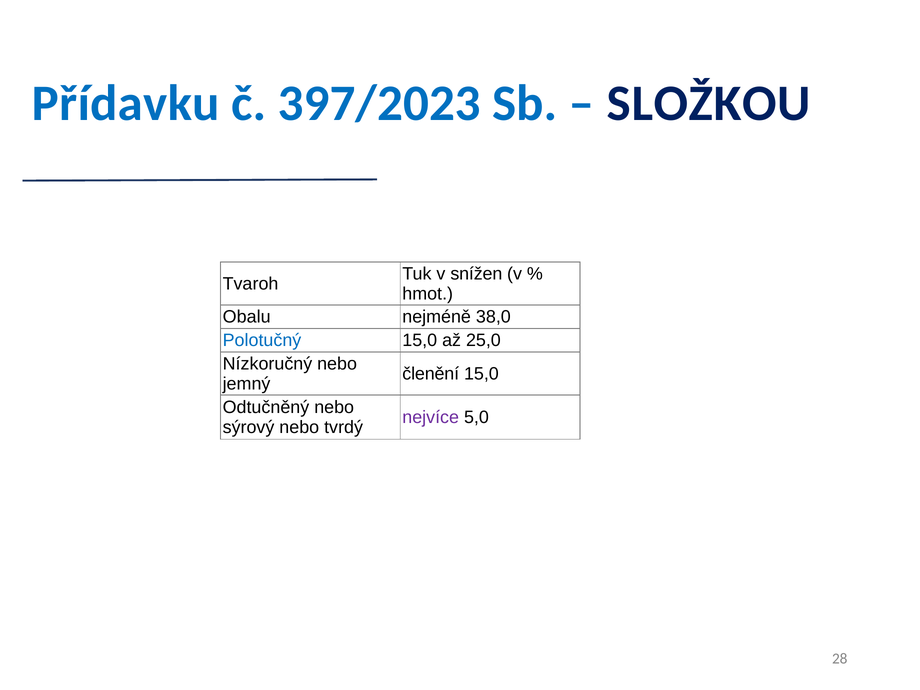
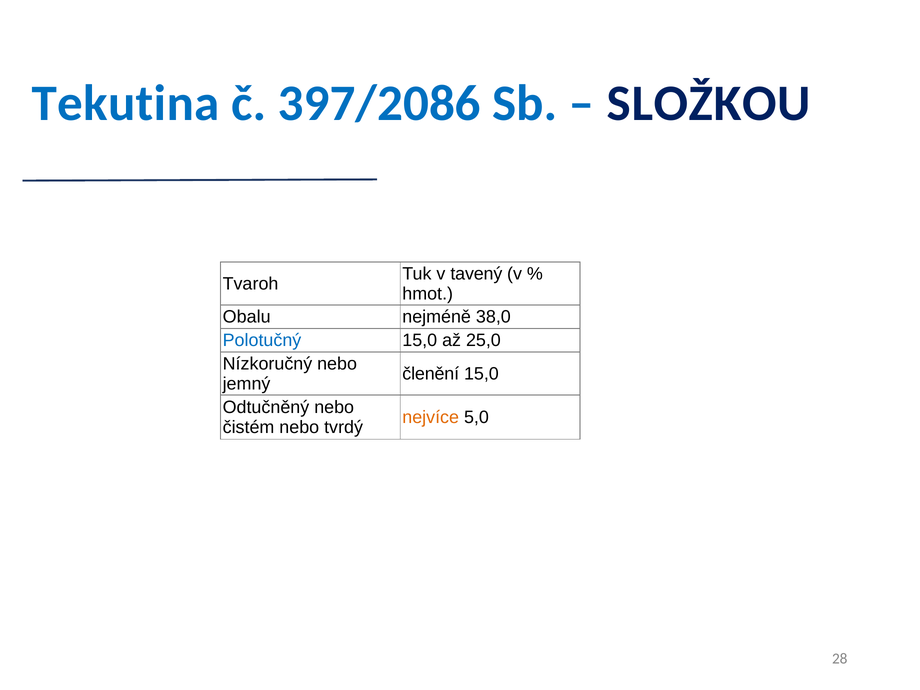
Přídavku: Přídavku -> Tekutina (126, 103)
397/2023: 397/2023 -> 397/2086 (379, 103)
snížen: snížen -> tavený (476, 274)
nejvíce colour: purple -> orange (431, 417)
sýrový: sýrový -> čistém (249, 428)
